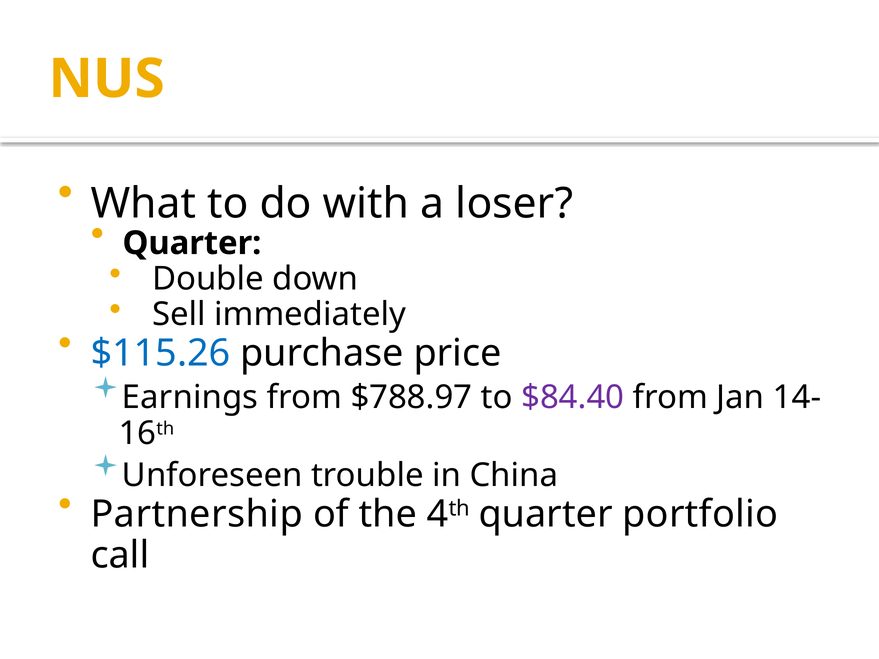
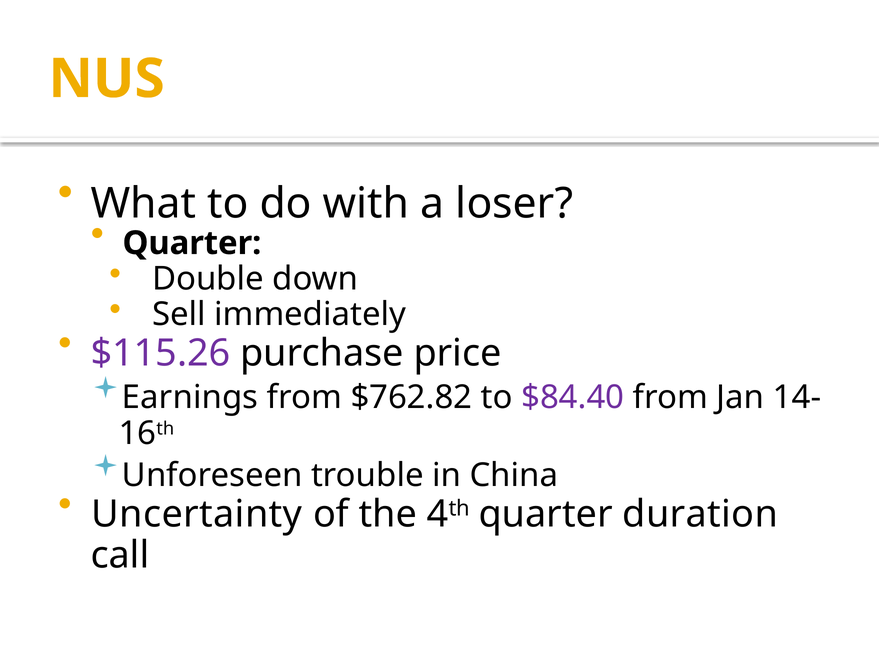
$115.26 colour: blue -> purple (160, 353)
$788.97: $788.97 -> $762.82 (411, 398)
Partnership: Partnership -> Uncertainty (197, 514)
portfolio: portfolio -> duration (700, 514)
